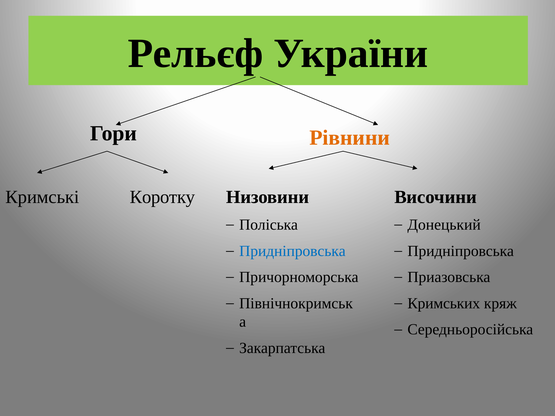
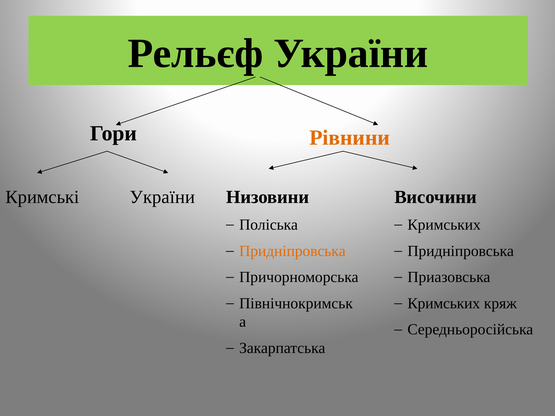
Кримські Коротку: Коротку -> України (162, 197)
Донецький: Донецький -> Кримських (444, 225)
Придніпровська colour: blue -> orange (292, 251)
